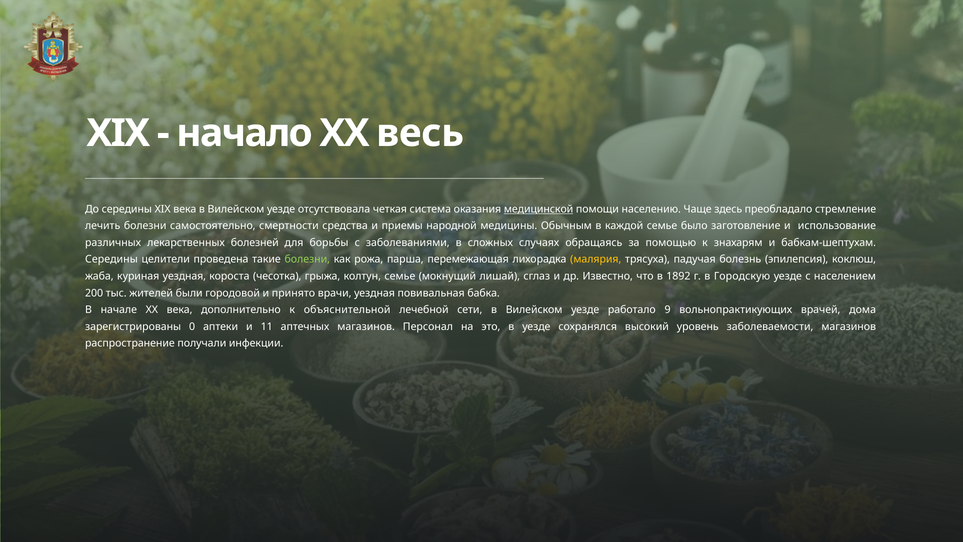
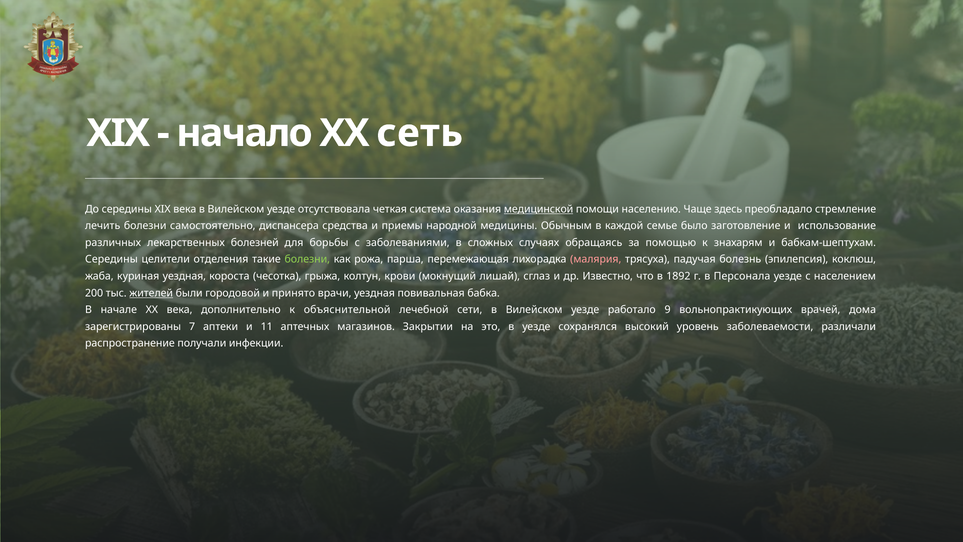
весь: весь -> сеть (420, 133)
смертности: смертности -> диспансера (289, 226)
проведена: проведена -> отделения (221, 259)
малярия colour: yellow -> pink (596, 259)
колтун семье: семье -> крови (400, 276)
Городскую: Городскую -> Персонала (742, 276)
жителей underline: none -> present (151, 293)
0: 0 -> 7 (192, 326)
Персонал: Персонал -> Закрытии (428, 326)
заболеваемости магазинов: магазинов -> различали (849, 326)
